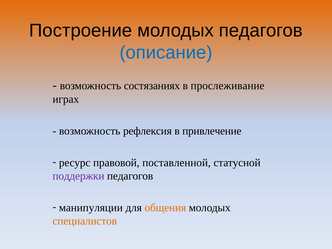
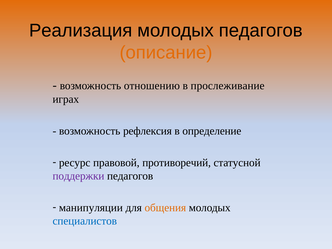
Построение: Построение -> Реализация (81, 30)
описание colour: blue -> orange (166, 53)
состязаниях: состязаниях -> отношению (152, 86)
привлечение: привлечение -> определение (212, 131)
поставленной: поставленной -> противоречий (177, 163)
специалистов colour: orange -> blue (85, 221)
